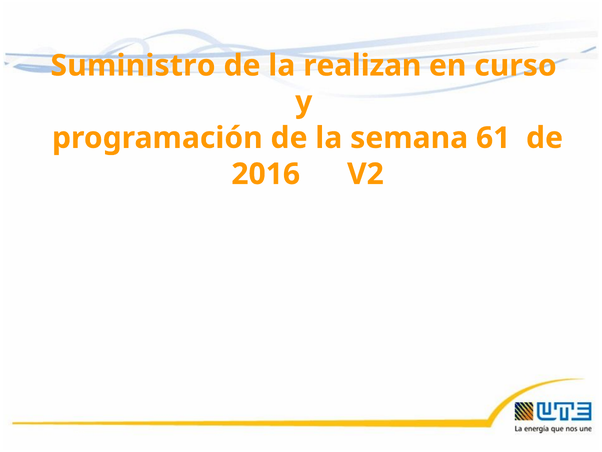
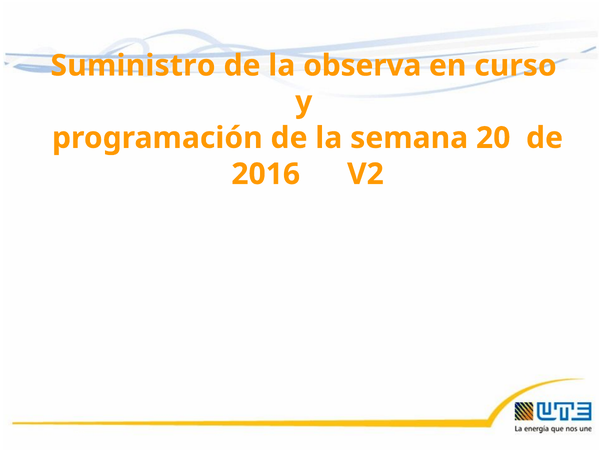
realizan: realizan -> observa (362, 66)
61: 61 -> 20 (493, 138)
